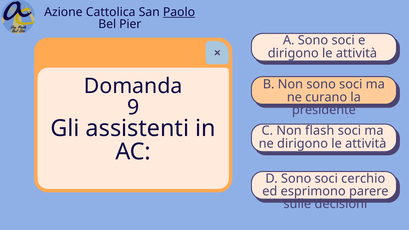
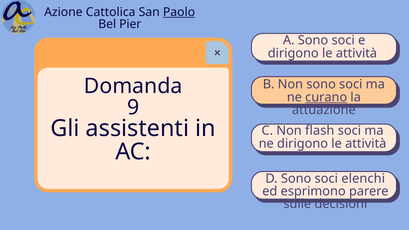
curano underline: none -> present (326, 97)
presidente: presidente -> attuazione (324, 110)
cerchio: cerchio -> elenchi (363, 179)
